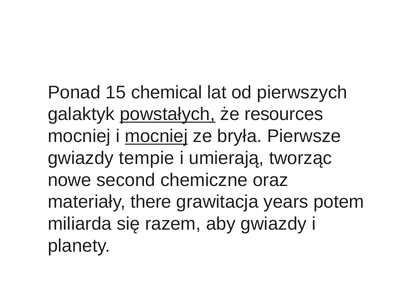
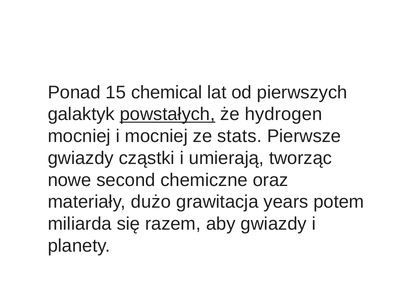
resources: resources -> hydrogen (284, 114)
mocniej underline: present -> none (156, 136)
bryła: bryła -> stats (240, 136)
tempie: tempie -> cząstki (147, 158)
there: there -> dużo (151, 202)
